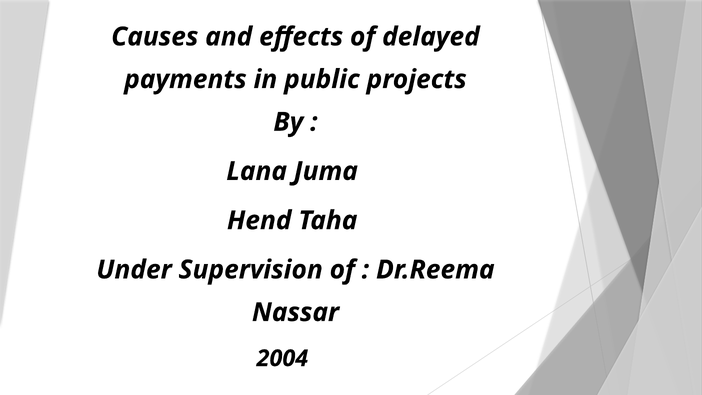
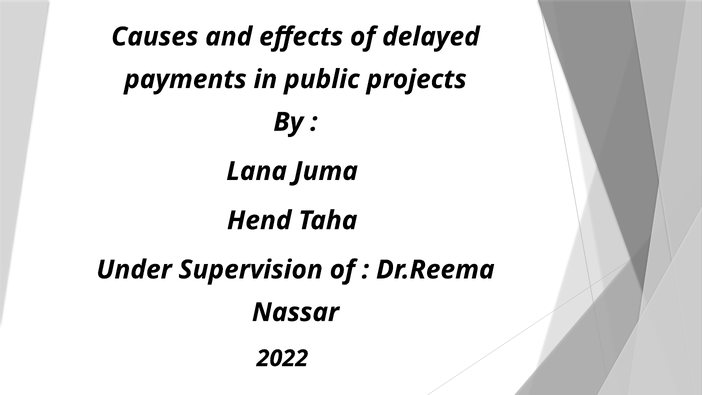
2004: 2004 -> 2022 (282, 358)
